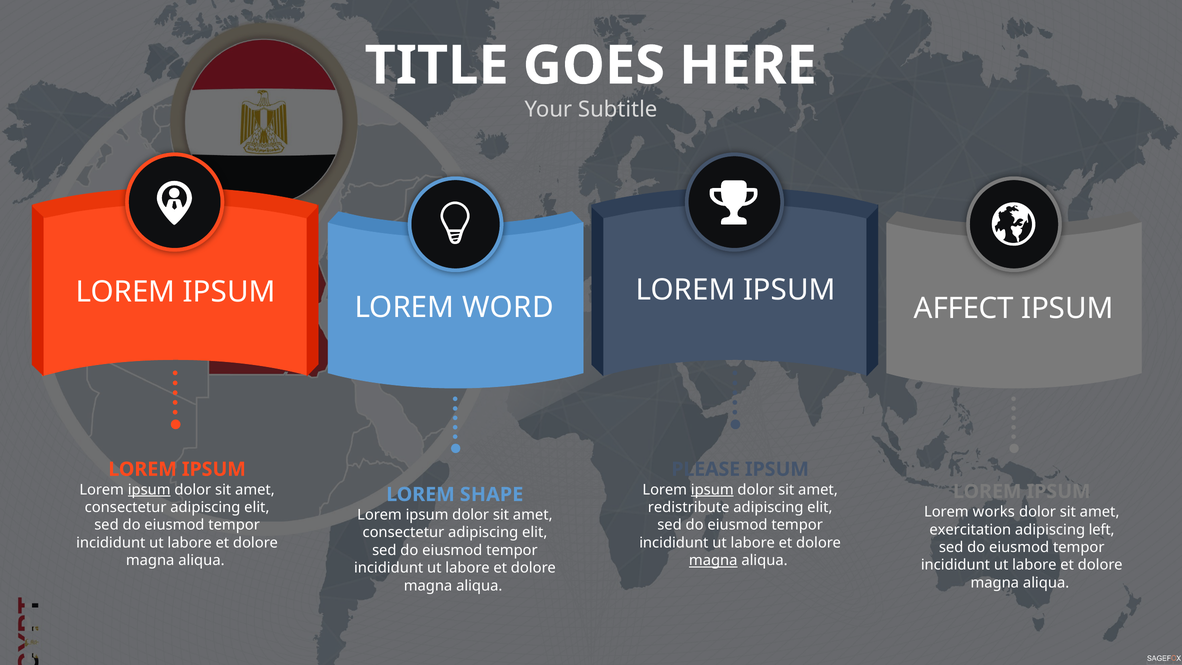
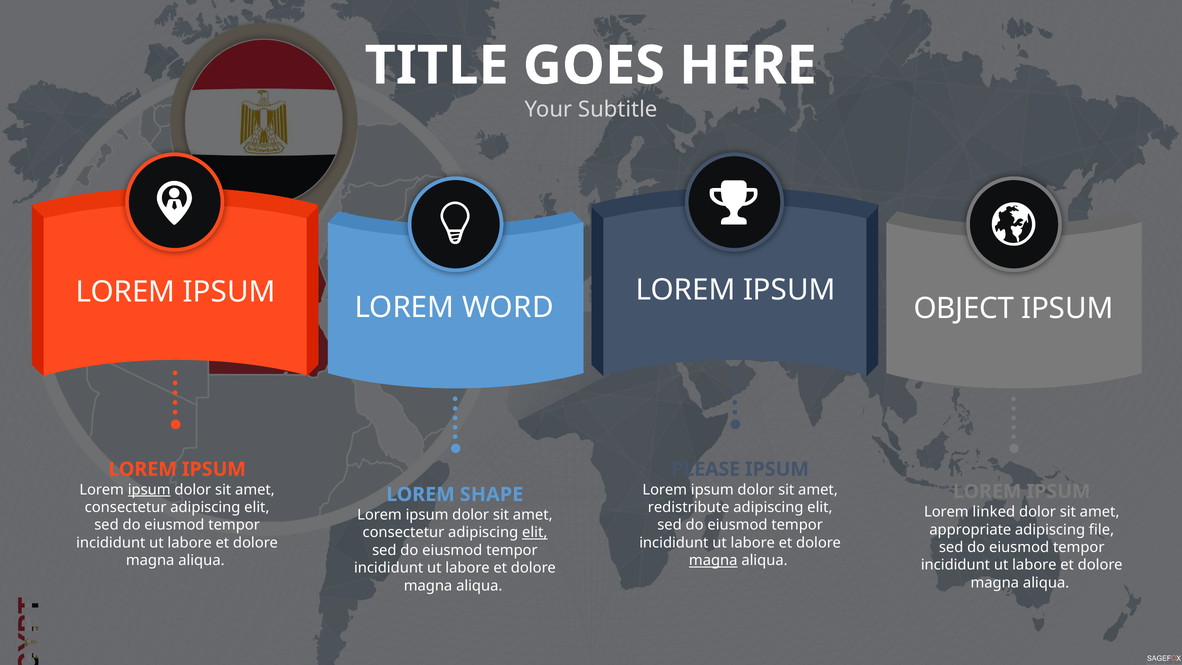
AFFECT: AFFECT -> OBJECT (964, 309)
ipsum underline: present -> none (712, 490)
works: works -> linked (994, 512)
exercitation: exercitation -> appropriate (970, 530)
left: left -> file (1101, 530)
elit underline: none -> present (535, 532)
